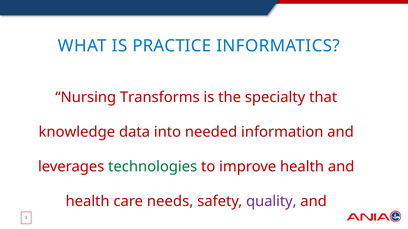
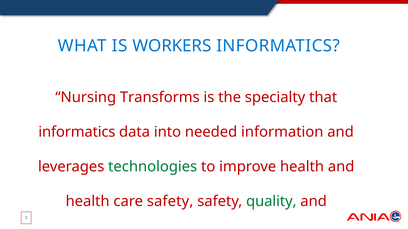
PRACTICE: PRACTICE -> WORKERS (172, 46)
knowledge: knowledge -> informatics (77, 132)
care needs: needs -> safety (170, 202)
quality colour: purple -> green (271, 202)
